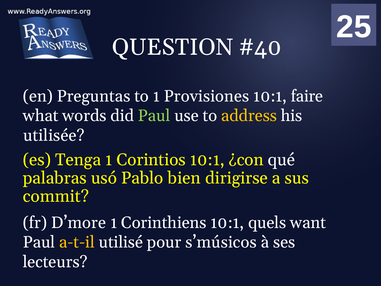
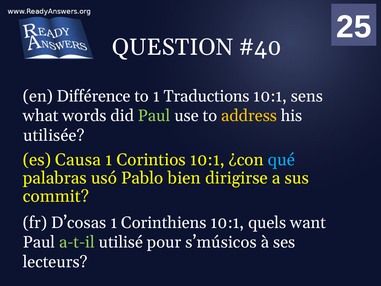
Preguntas: Preguntas -> Différence (94, 96)
Provisiones: Provisiones -> Traductions (207, 96)
faire: faire -> sens (307, 96)
Tenga: Tenga -> Causa (78, 160)
qué colour: white -> light blue (281, 160)
D’more: D’more -> D’cosas (79, 222)
a-t-il colour: yellow -> light green (77, 242)
